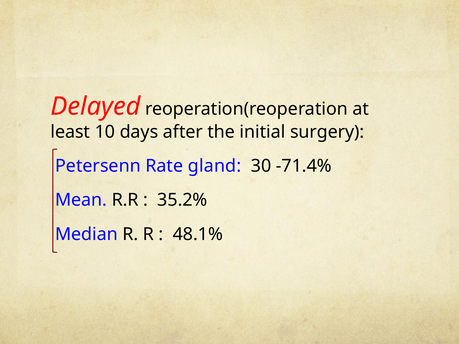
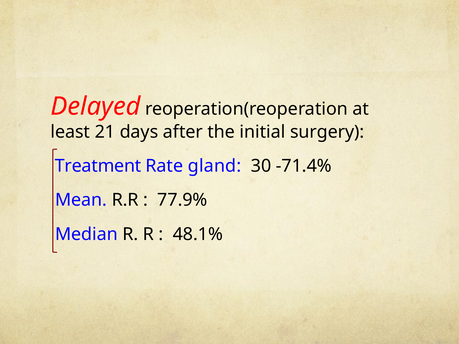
10: 10 -> 21 (105, 132)
Petersenn: Petersenn -> Treatment (98, 166)
35.2%: 35.2% -> 77.9% (182, 200)
